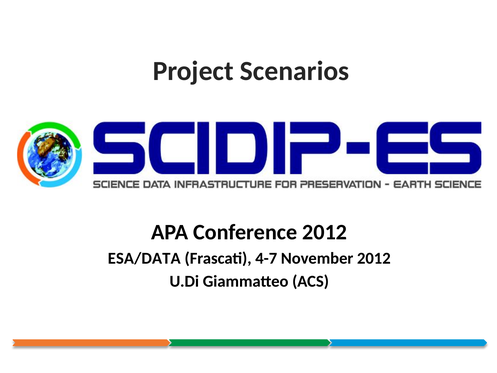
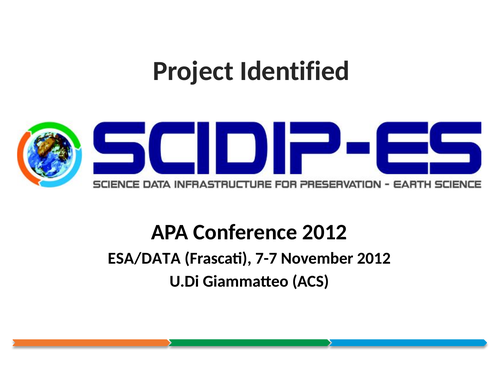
Scenarios: Scenarios -> Identified (295, 71)
4-7: 4-7 -> 7-7 (266, 258)
